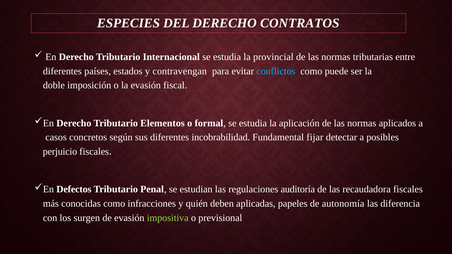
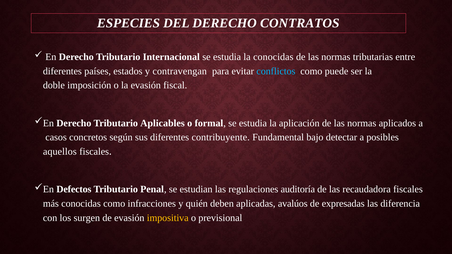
la provincial: provincial -> conocidas (273, 57)
Elementos: Elementos -> Aplicables (163, 123)
incobrabilidad: incobrabilidad -> contribuyente (221, 137)
fijar: fijar -> bajo (315, 137)
perjuicio: perjuicio -> aquellos (60, 152)
papeles: papeles -> avalúos (293, 204)
autonomía: autonomía -> expresadas (343, 204)
impositiva colour: light green -> yellow (168, 218)
